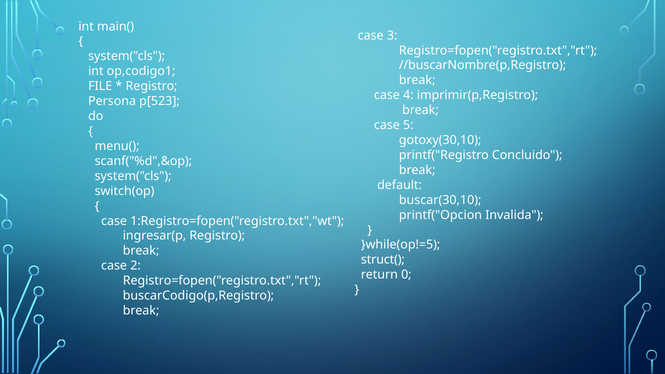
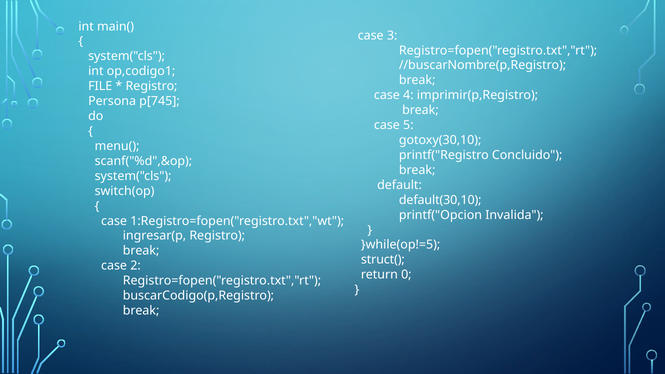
p[523: p[523 -> p[745 (160, 101)
buscar(30,10: buscar(30,10 -> default(30,10 (440, 200)
